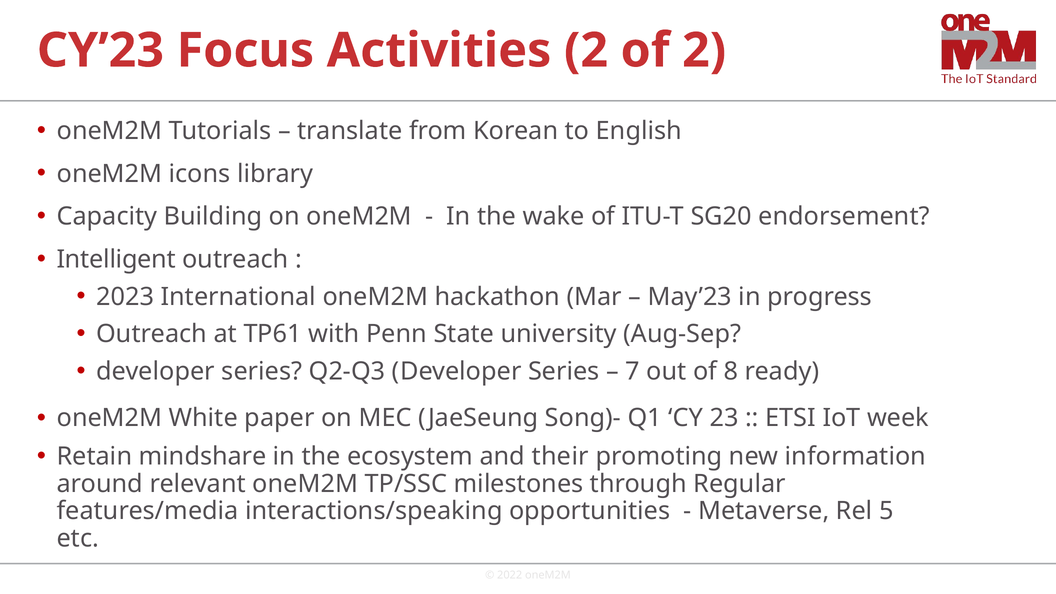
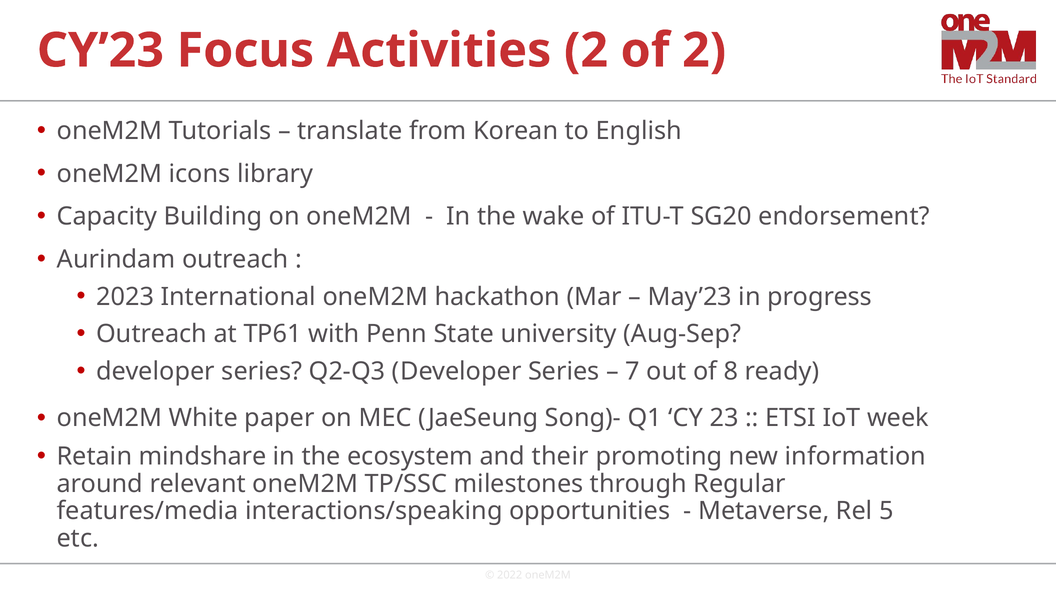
Intelligent: Intelligent -> Aurindam (116, 259)
